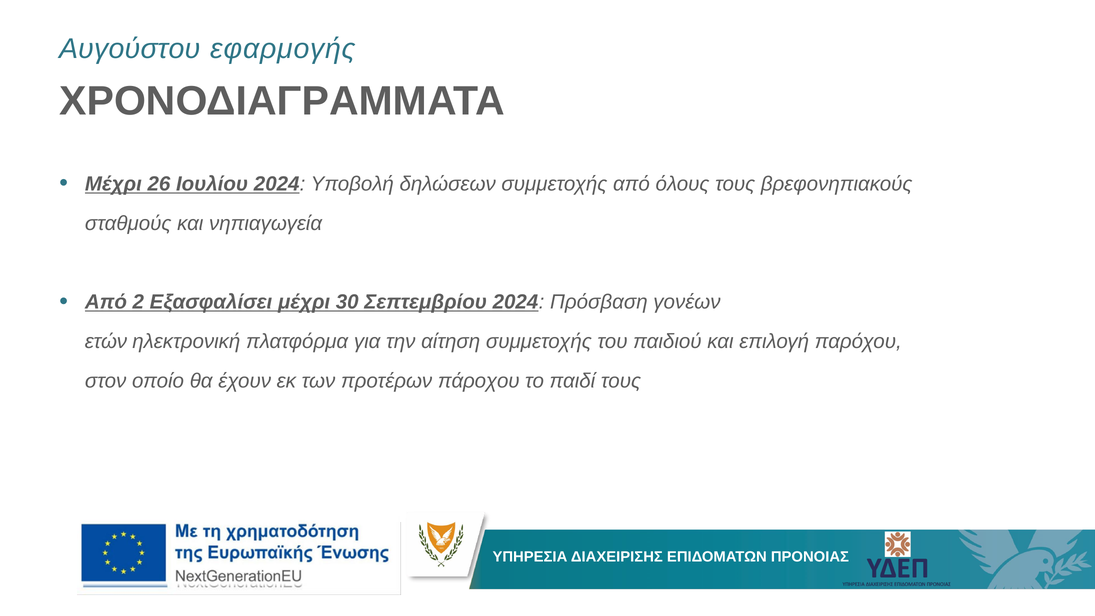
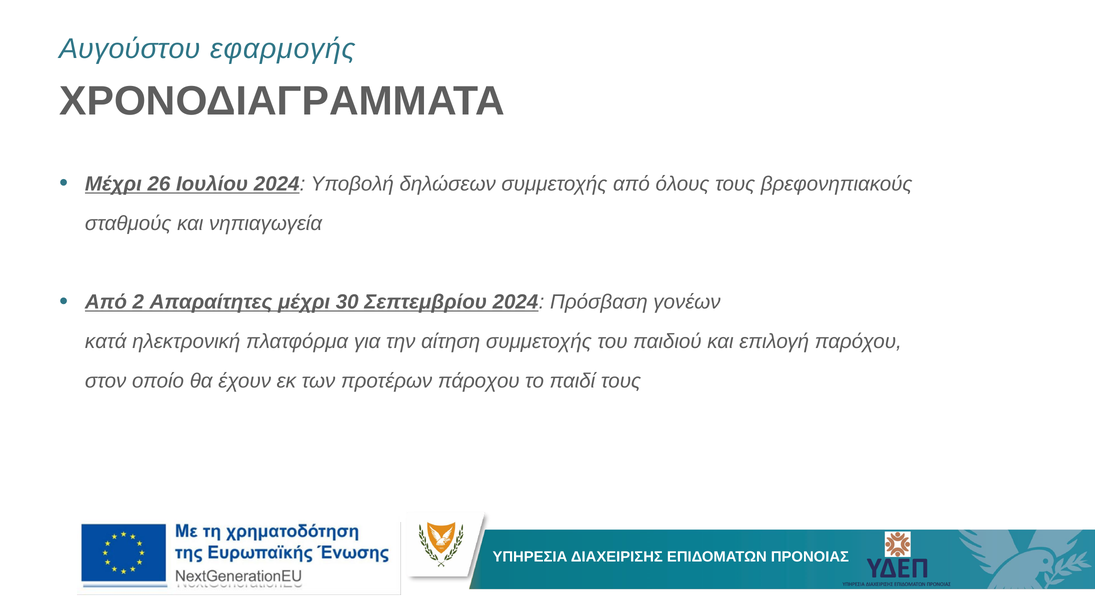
Εξασφαλίσει: Εξασφαλίσει -> Απαραίτητες (211, 302)
ετών: ετών -> κατά (106, 342)
